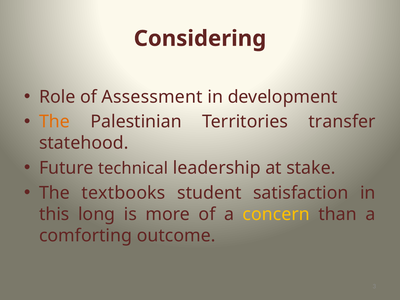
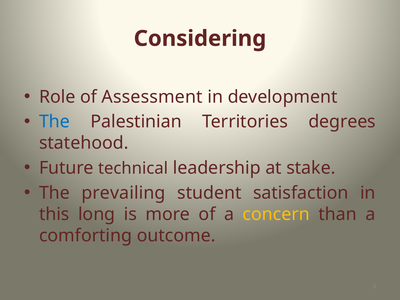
The colour: orange -> blue (54, 122)
transfer: transfer -> degrees (342, 122)
textbooks: textbooks -> prevailing (123, 193)
